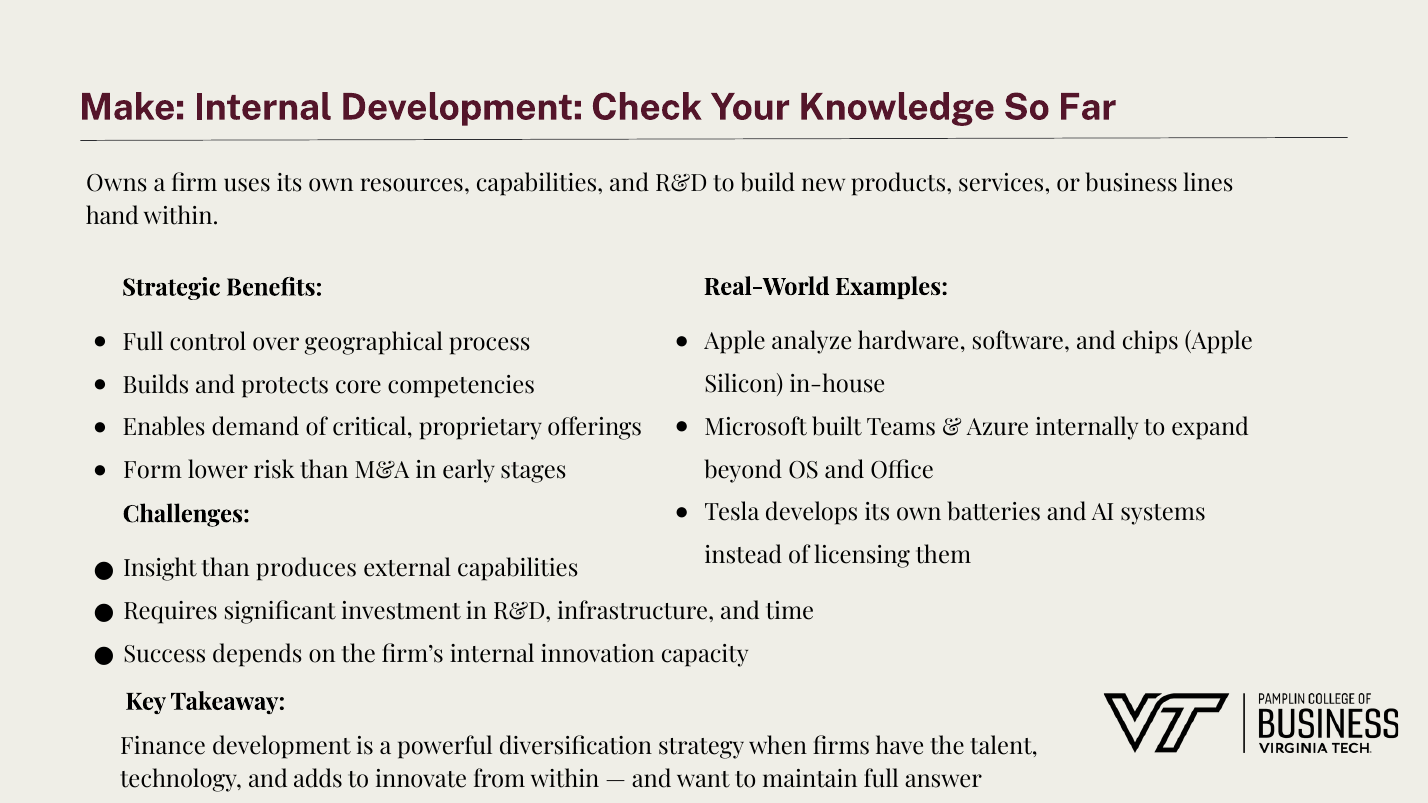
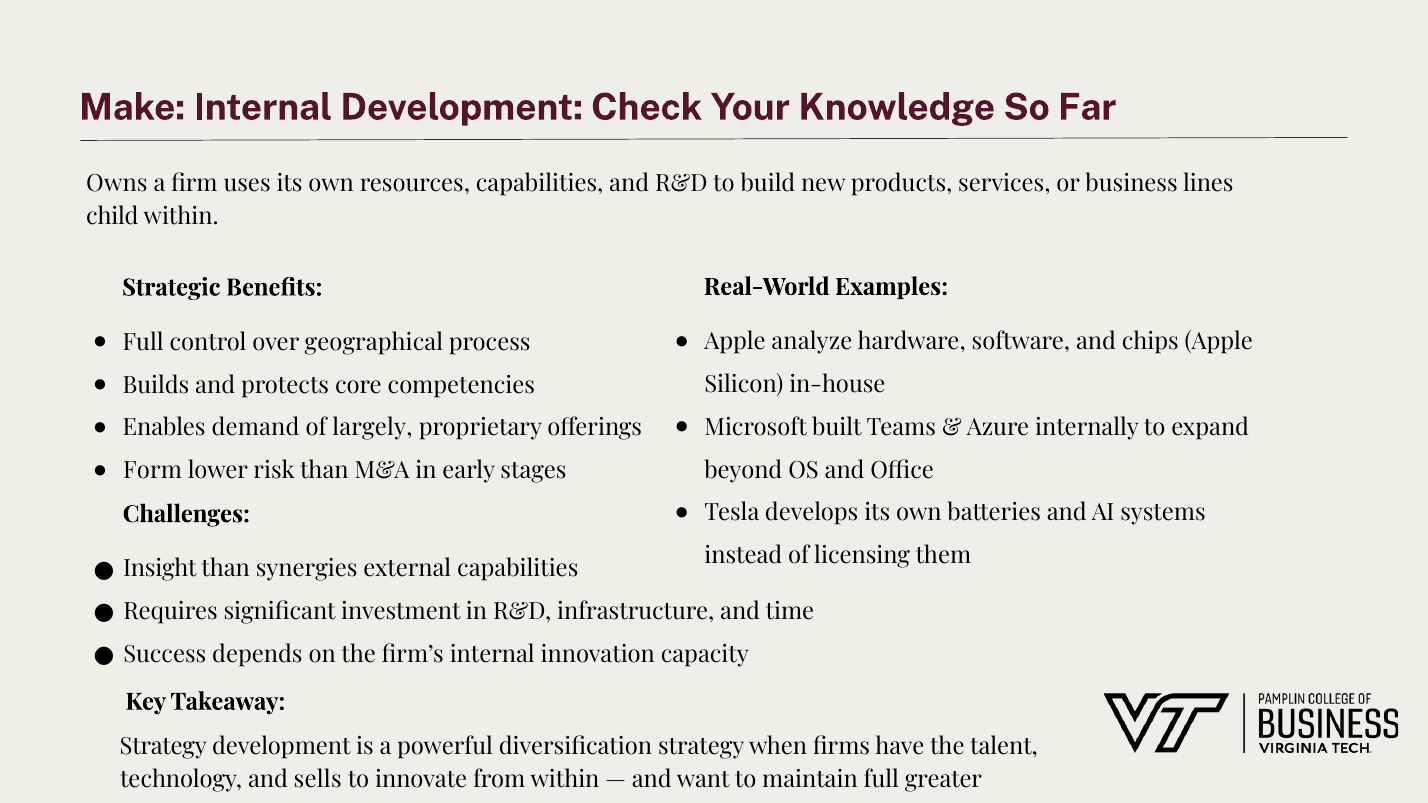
hand: hand -> child (112, 217)
critical: critical -> largely (372, 428)
produces: produces -> synergies (307, 569)
Finance: Finance -> Strategy (163, 747)
adds: adds -> sells (318, 780)
answer: answer -> greater (943, 780)
